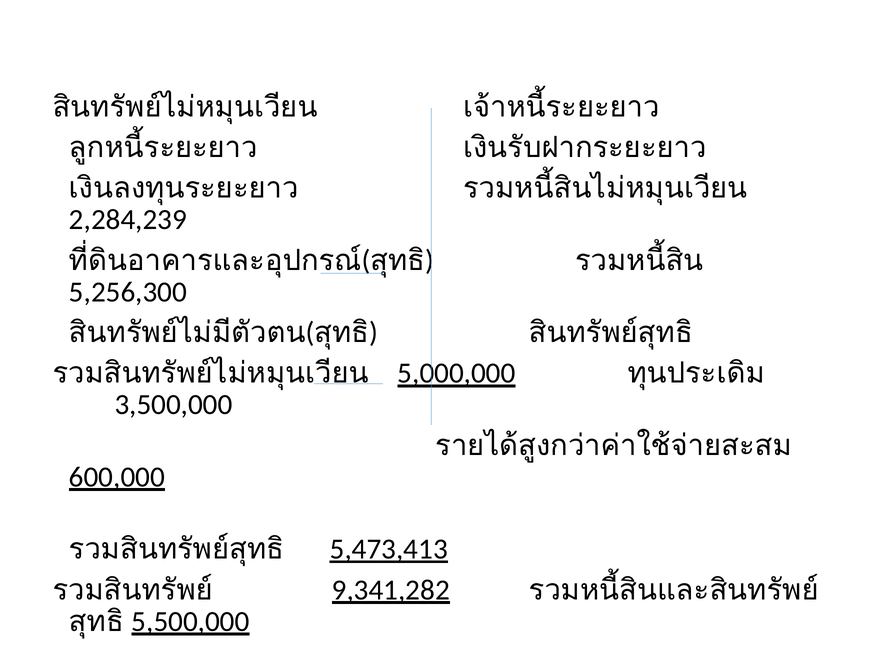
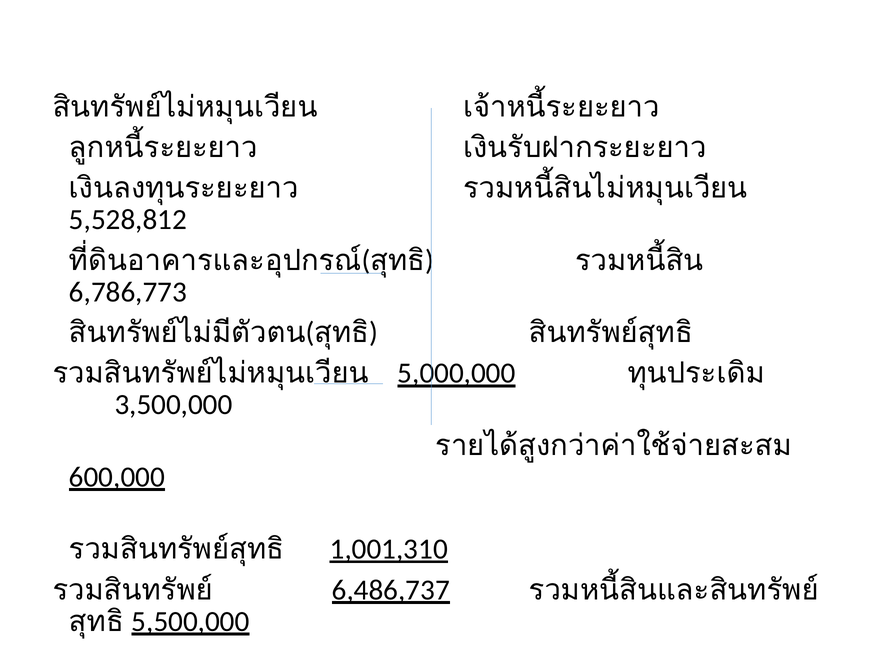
2,284,239: 2,284,239 -> 5,528,812 (128, 220)
5,256,300: 5,256,300 -> 6,786,773 (128, 292)
5,473,413: 5,473,413 -> 1,001,310 (389, 549)
9,341,282: 9,341,282 -> 6,486,737 (391, 590)
